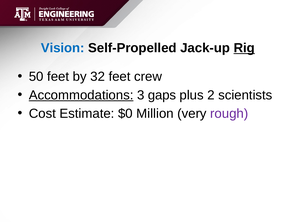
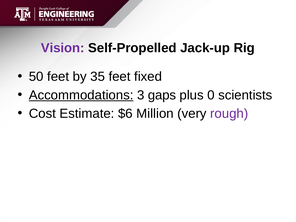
Vision colour: blue -> purple (63, 48)
Rig underline: present -> none (244, 48)
32: 32 -> 35 (98, 77)
crew: crew -> fixed (148, 77)
2: 2 -> 0 (211, 95)
$0: $0 -> $6 (125, 114)
